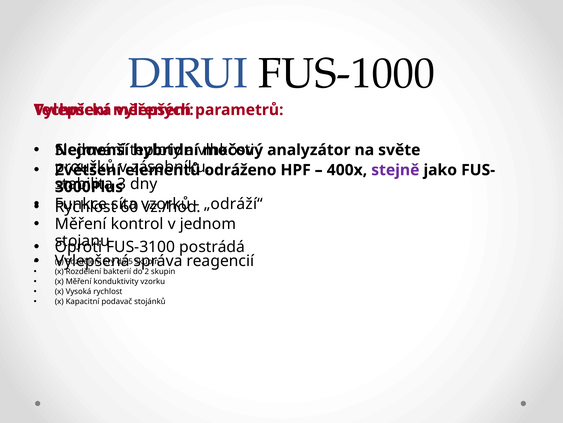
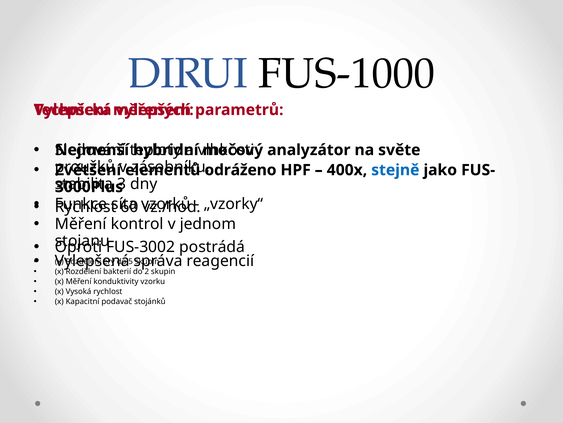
stejně colour: purple -> blue (395, 170)
„odráží“: „odráží“ -> „vzorky“ (233, 204)
FUS-3100: FUS-3100 -> FUS-3002 (141, 247)
